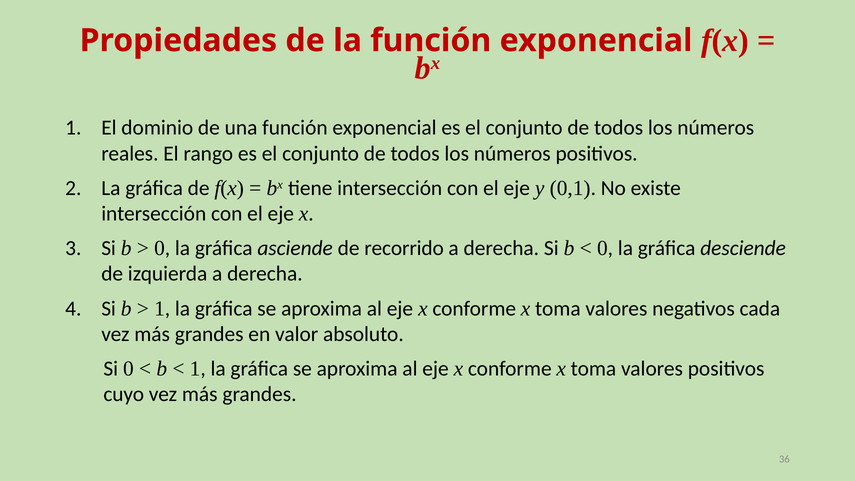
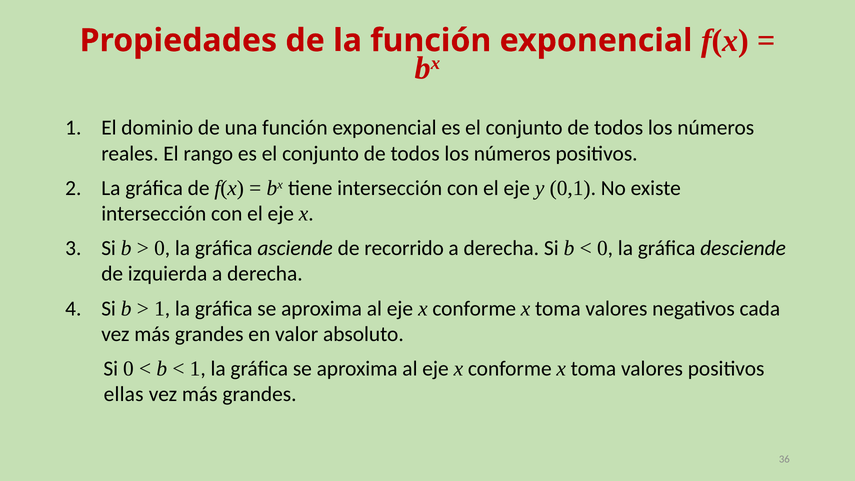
cuyo: cuyo -> ellas (124, 394)
